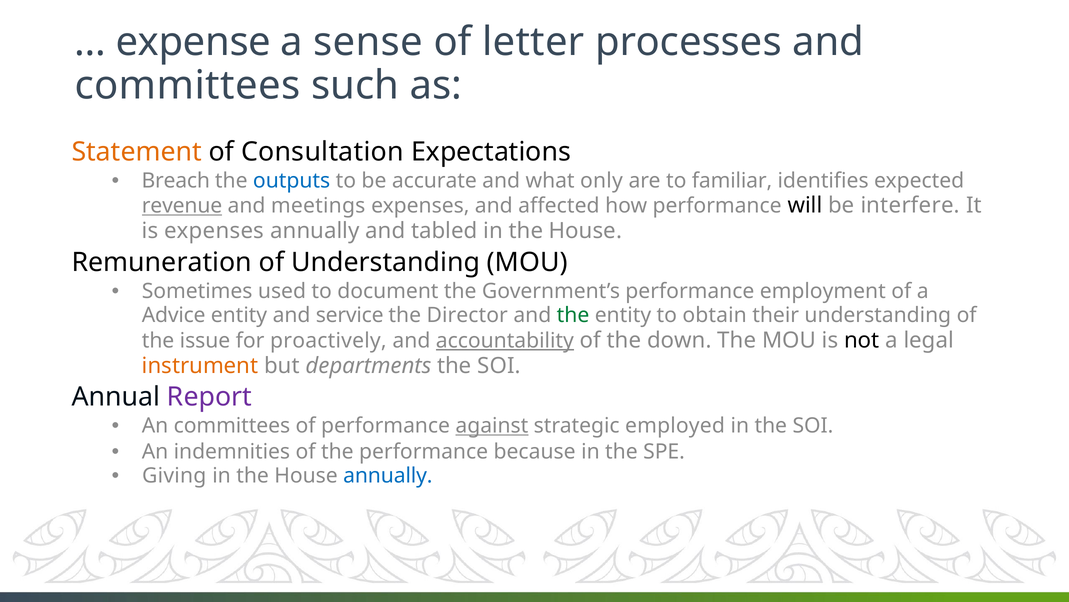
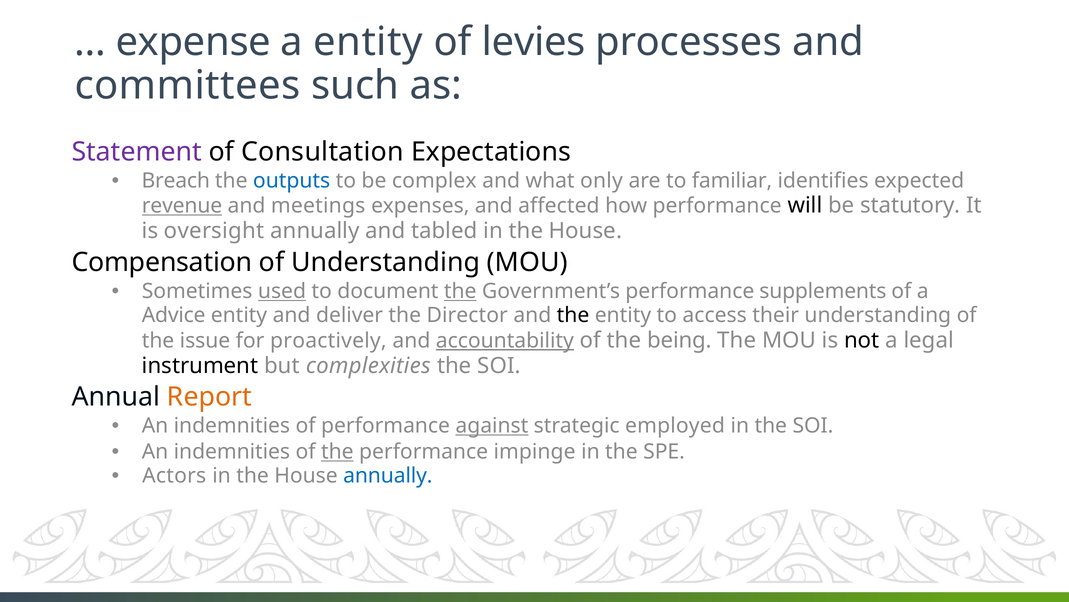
a sense: sense -> entity (368, 42)
letter: letter -> levies (534, 42)
Statement colour: orange -> purple (137, 152)
accurate: accurate -> complex (434, 181)
interfere: interfere -> statutory (910, 205)
is expenses: expenses -> oversight (214, 231)
Remuneration: Remuneration -> Compensation (162, 262)
used underline: none -> present (282, 291)
the underline: none -> present (460, 291)
employment: employment -> supplements (823, 291)
service: service -> deliver (350, 315)
the colour: green -> black (573, 315)
obtain: obtain -> access (715, 315)
down: down -> being (679, 340)
instrument colour: orange -> black (200, 365)
departments: departments -> complexities (368, 365)
Report colour: purple -> orange (209, 397)
committees: committees -> indemnities (232, 426)
the underline: none -> present (337, 451)
because: because -> impinge (535, 451)
Giving: Giving -> Actors (174, 475)
